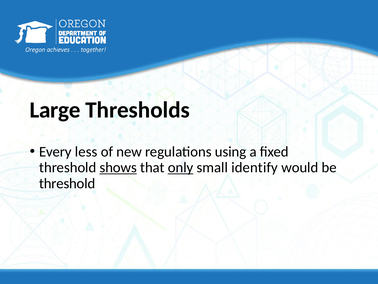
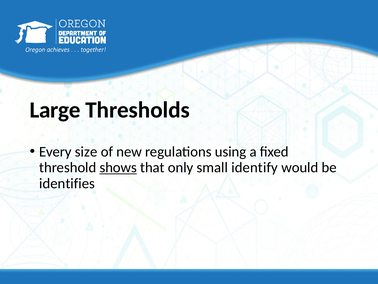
less: less -> size (86, 151)
only underline: present -> none (181, 167)
threshold: threshold -> identifies (67, 183)
